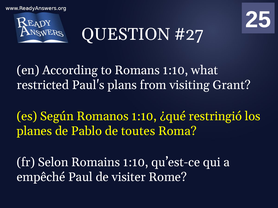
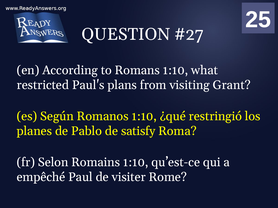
toutes: toutes -> satisfy (138, 131)
